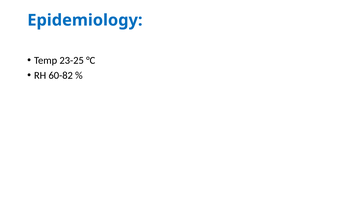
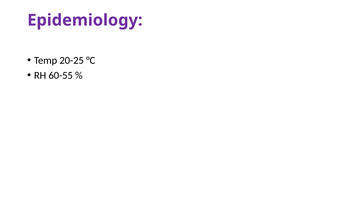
Epidemiology colour: blue -> purple (85, 20)
23-25: 23-25 -> 20-25 (72, 61)
60-82: 60-82 -> 60-55 (61, 75)
